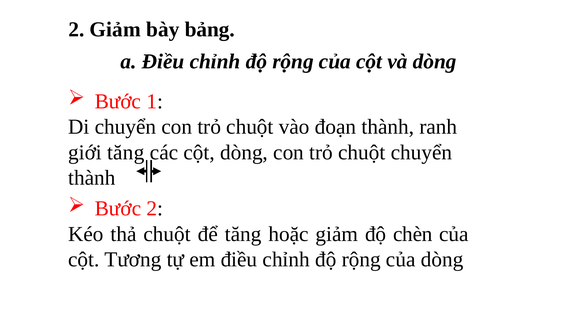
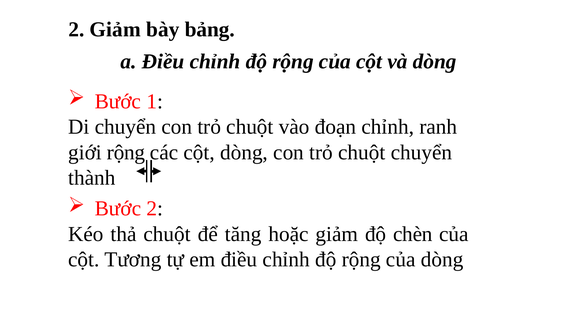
đoạn thành: thành -> chỉnh (388, 127)
giới tăng: tăng -> rộng (126, 152)
